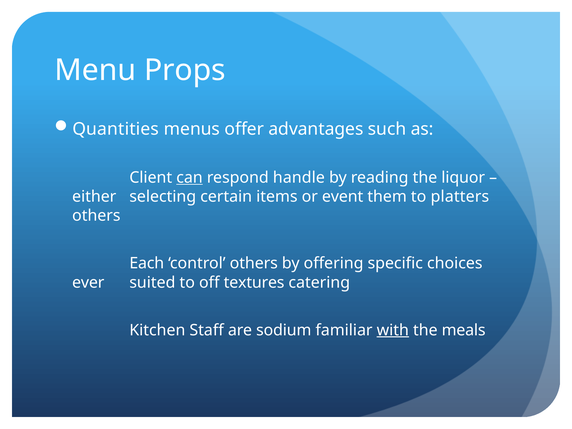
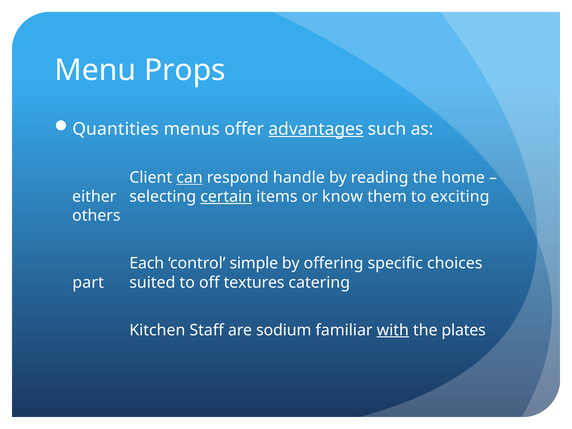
advantages underline: none -> present (316, 129)
liquor: liquor -> home (463, 178)
certain underline: none -> present (226, 197)
event: event -> know (343, 197)
platters: platters -> exciting (460, 197)
control others: others -> simple (254, 263)
ever: ever -> part (88, 282)
meals: meals -> plates (464, 330)
